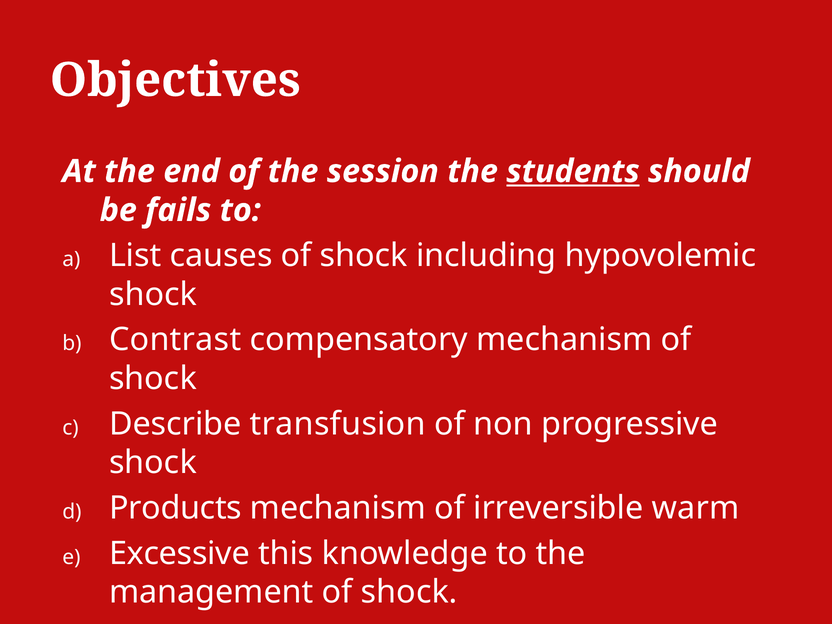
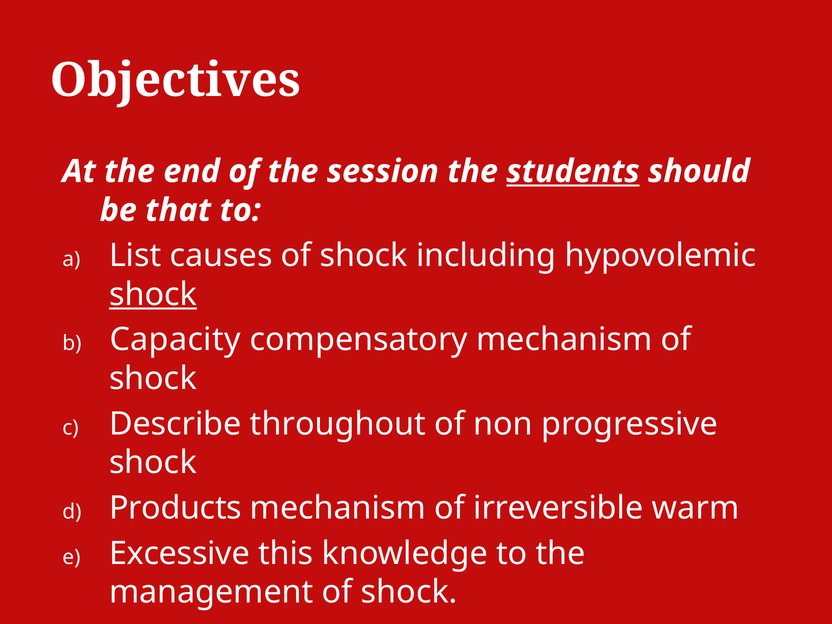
fails: fails -> that (178, 210)
shock underline: none -> present (153, 294)
Contrast: Contrast -> Capacity (175, 340)
transfusion: transfusion -> throughout (338, 424)
